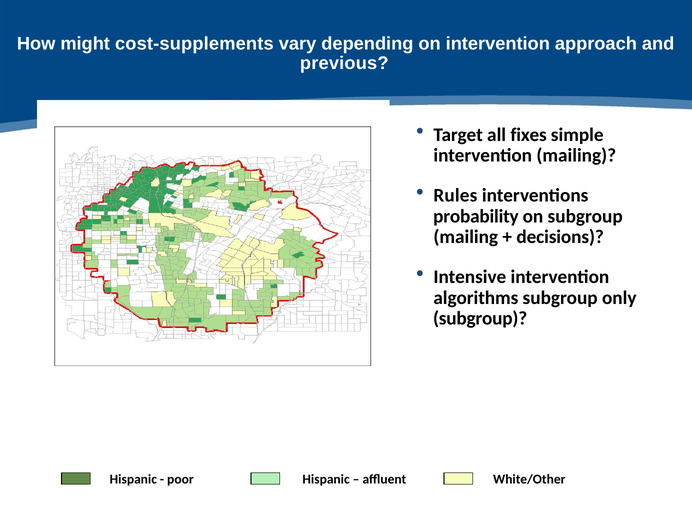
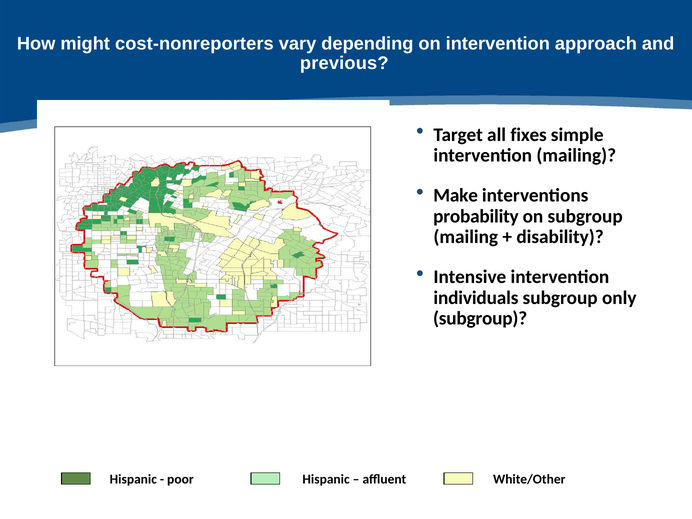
cost-supplements: cost-supplements -> cost-nonreporters (194, 44)
Rules: Rules -> Make (456, 196)
decisions: decisions -> disability (560, 237)
algorithms: algorithms -> individuals (476, 298)
